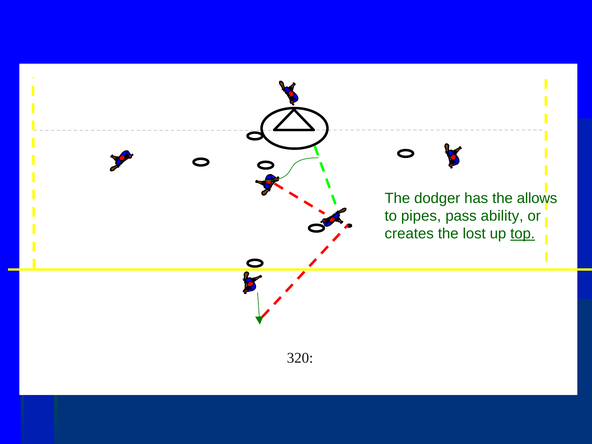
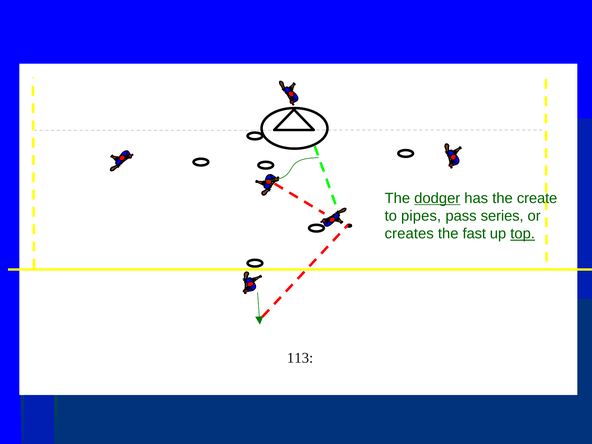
dodger underline: none -> present (437, 198)
allows: allows -> create (537, 198)
ability: ability -> series (502, 216)
lost: lost -> fast (474, 234)
320: 320 -> 113 (300, 358)
